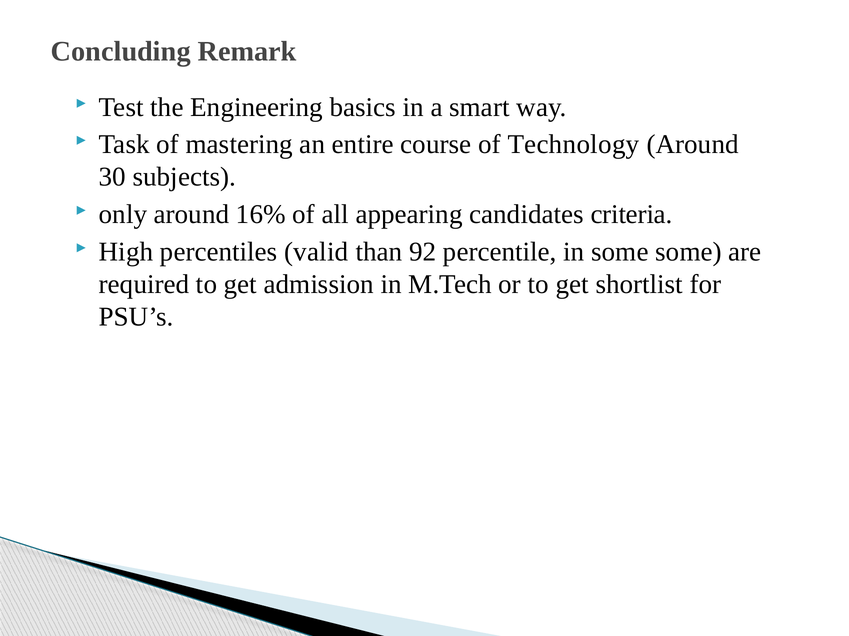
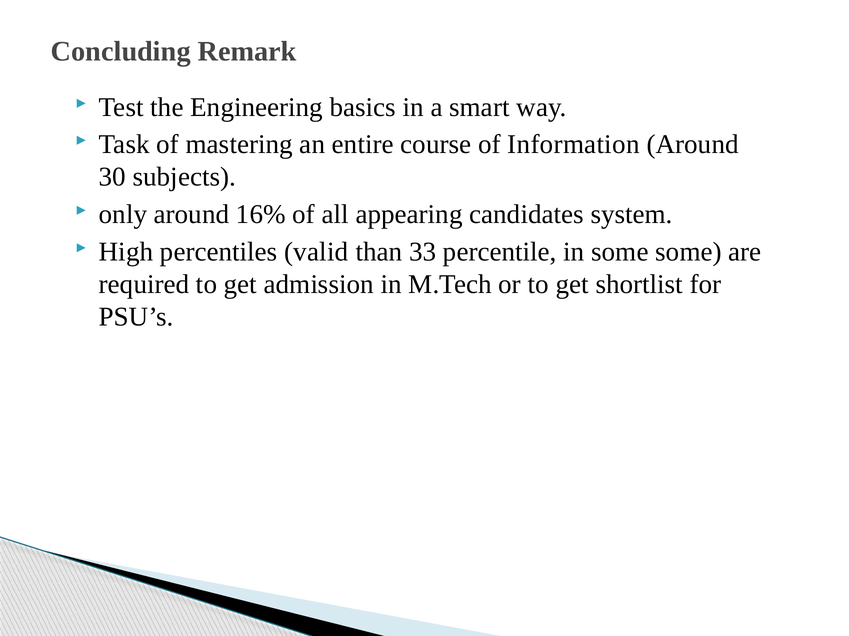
Technology: Technology -> Information (574, 145)
criteria: criteria -> system (631, 215)
92: 92 -> 33 (423, 252)
